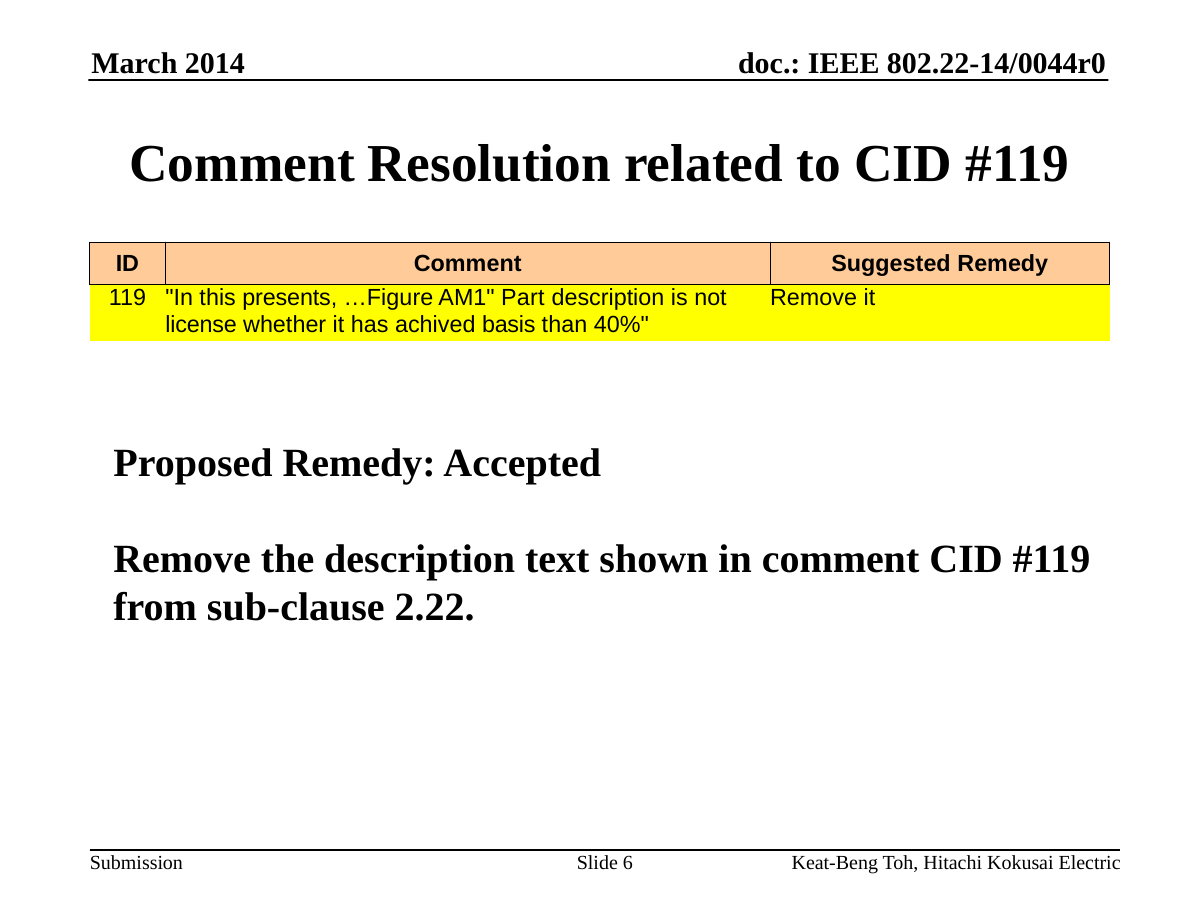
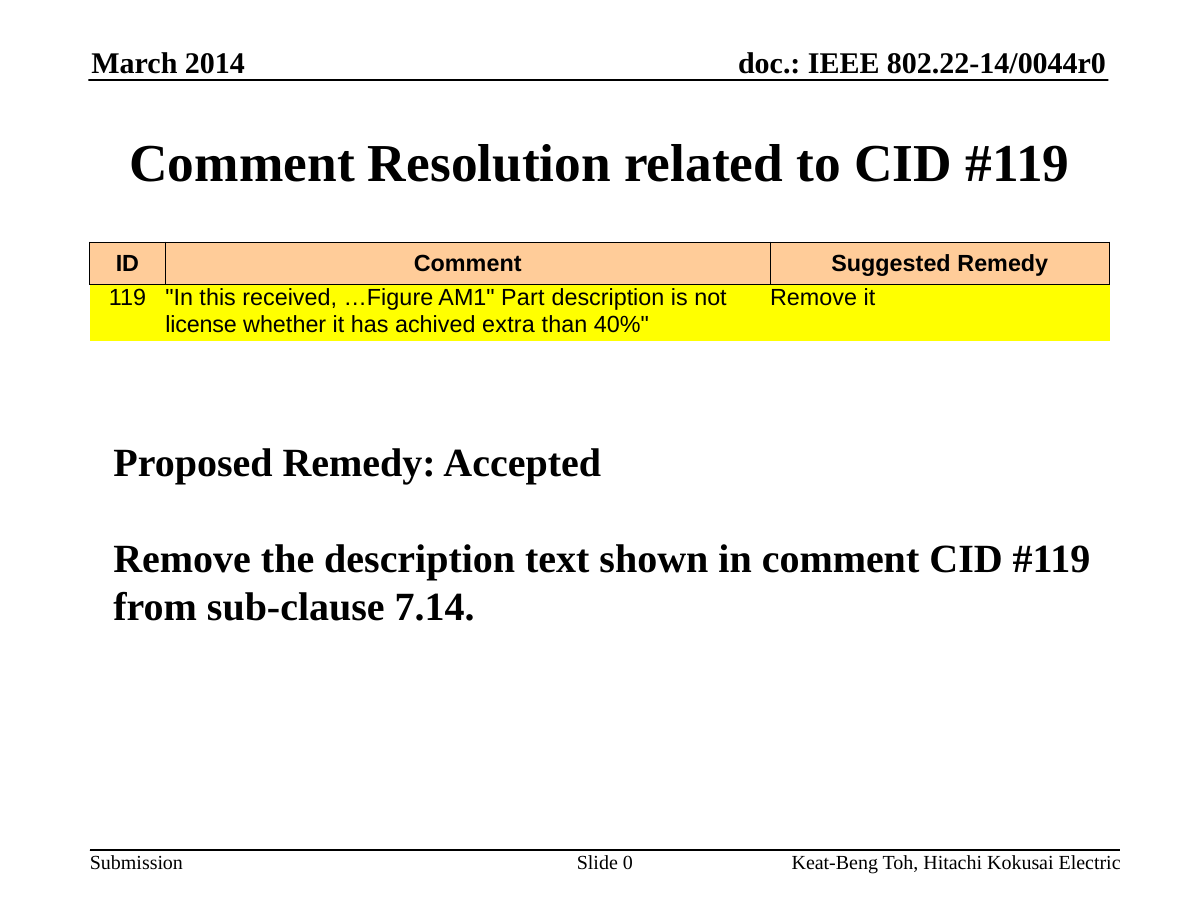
presents: presents -> received (290, 298)
basis: basis -> extra (509, 324)
2.22: 2.22 -> 7.14 (435, 608)
6: 6 -> 0 (628, 863)
